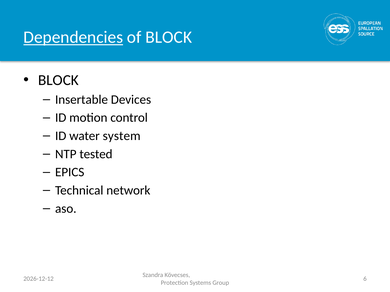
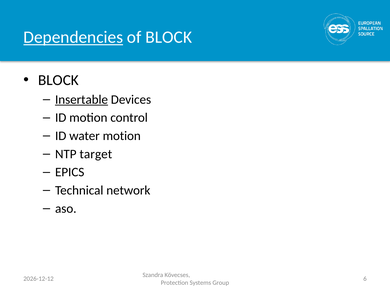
Insertable underline: none -> present (82, 100)
water system: system -> motion (122, 136)
tested: tested -> target (96, 154)
